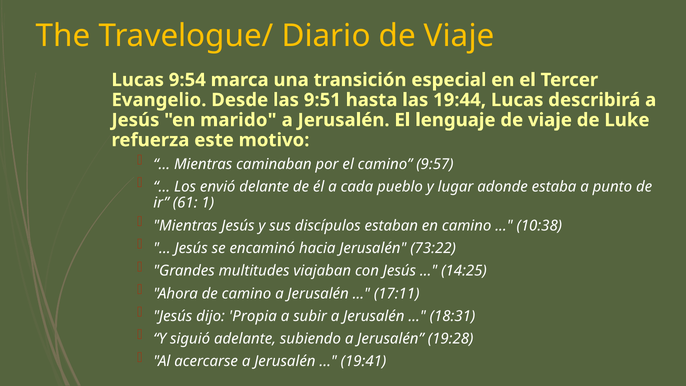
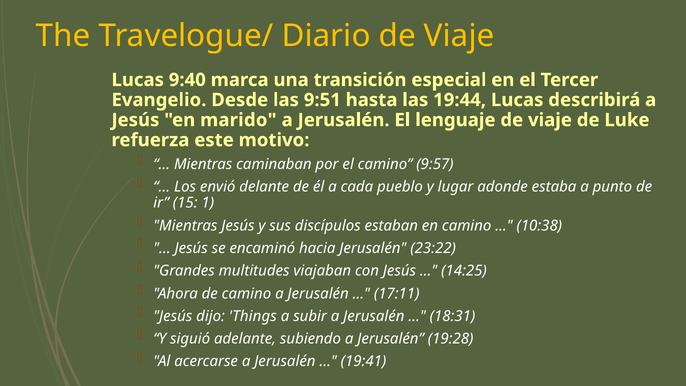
9:54: 9:54 -> 9:40 (187, 80)
61: 61 -> 15 (185, 203)
73:22: 73:22 -> 23:22 (433, 248)
Propia: Propia -> Things (253, 316)
